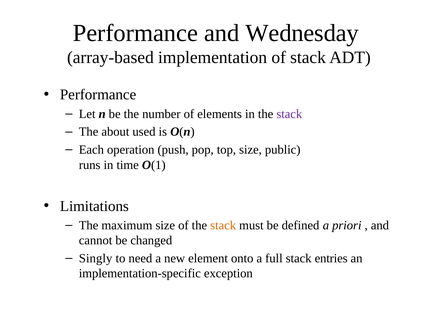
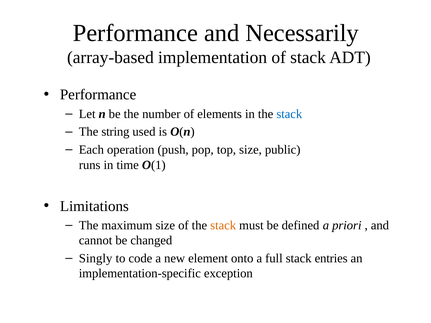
Wednesday: Wednesday -> Necessarily (302, 33)
stack colour: purple -> blue (289, 114)
about: about -> string (115, 132)
need: need -> code (140, 259)
